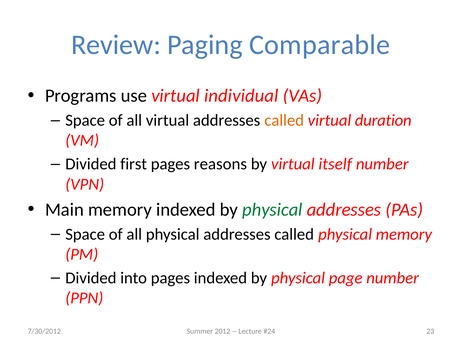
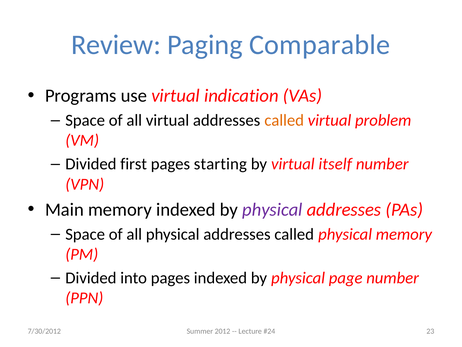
individual: individual -> indication (241, 96)
duration: duration -> problem (383, 120)
reasons: reasons -> starting (220, 164)
physical colour: green -> purple (272, 209)
